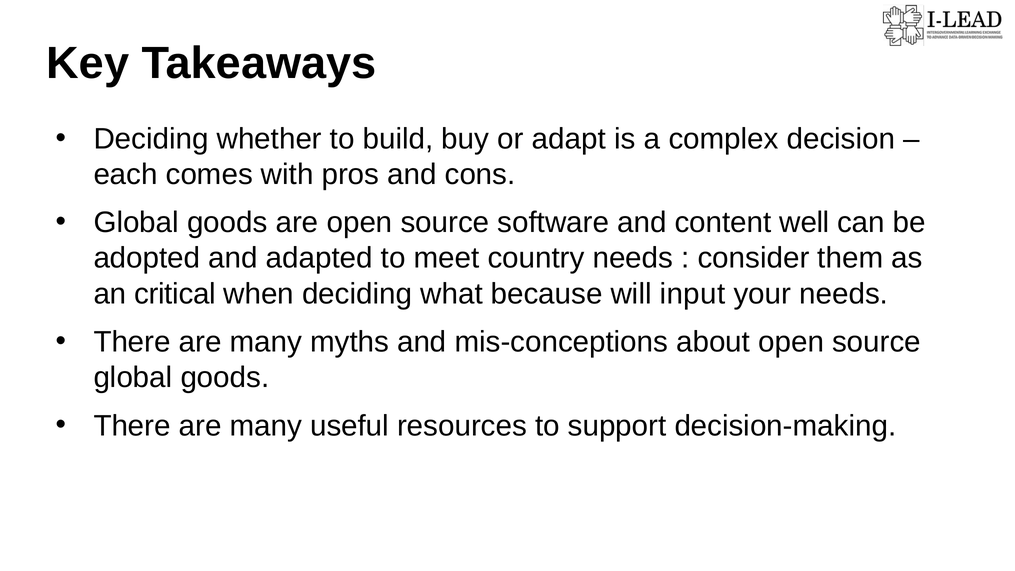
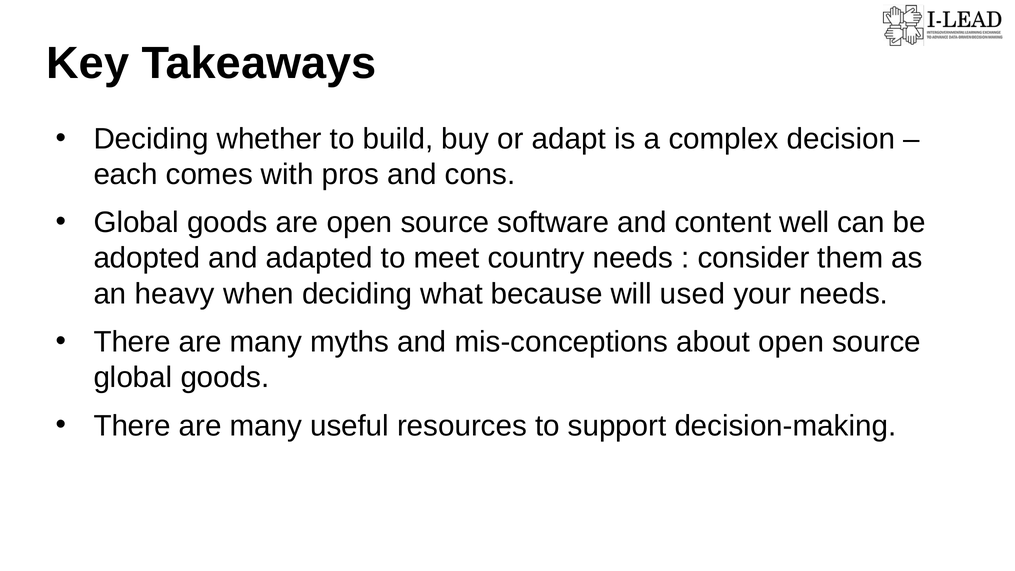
critical: critical -> heavy (175, 294)
input: input -> used (693, 294)
